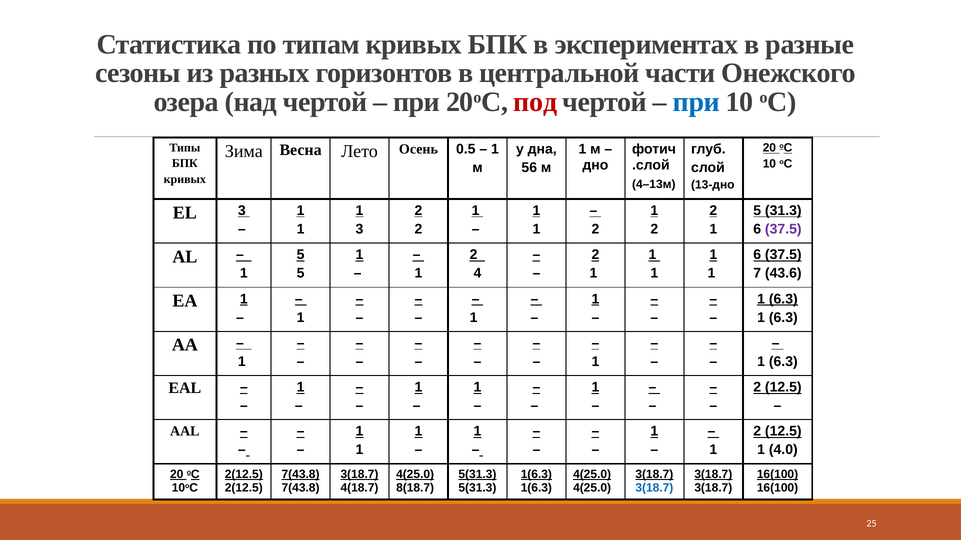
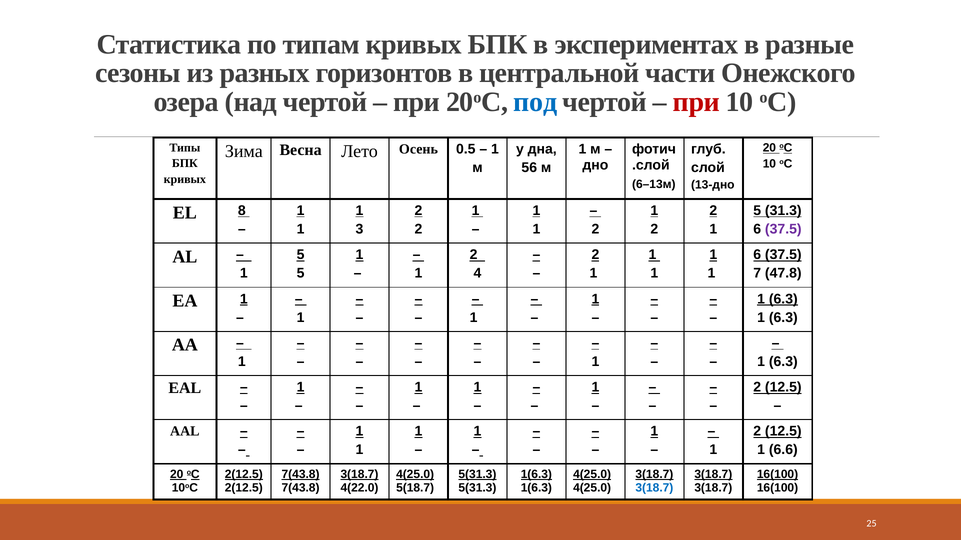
под colour: red -> blue (535, 102)
при colour: blue -> red (696, 102)
4–13м: 4–13м -> 6–13м (654, 184)
ЕL 3: 3 -> 8 (242, 211)
43.6: 43.6 -> 47.8 (783, 274)
4.0: 4.0 -> 6.6 (783, 450)
4(18.7: 4(18.7 -> 4(22.0 (359, 488)
8(18.7: 8(18.7 -> 5(18.7 (415, 488)
